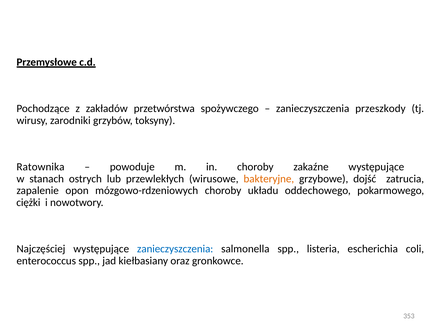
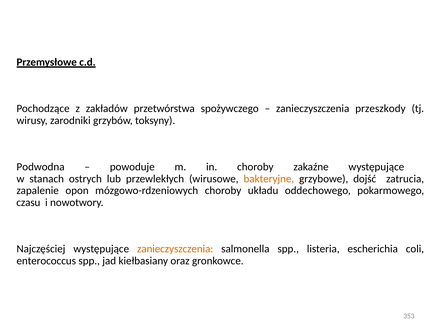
Ratownika: Ratownika -> Podwodna (41, 167)
ciężki: ciężki -> czasu (28, 202)
zanieczyszczenia colour: blue -> orange (175, 249)
